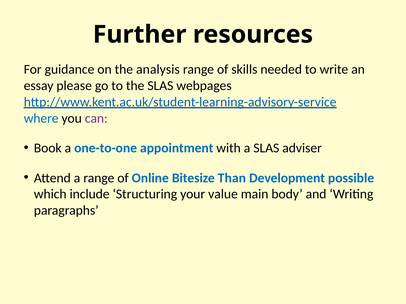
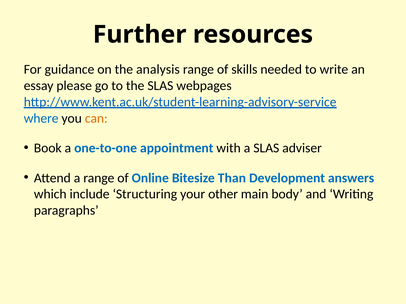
can colour: purple -> orange (96, 119)
possible: possible -> answers (351, 178)
value: value -> other (223, 194)
